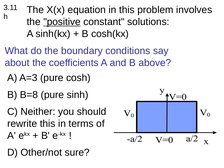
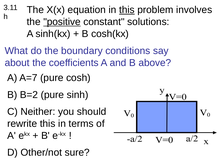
this underline: none -> present (127, 10)
A=3: A=3 -> A=7 (28, 78)
B=8: B=8 -> B=2 (29, 95)
